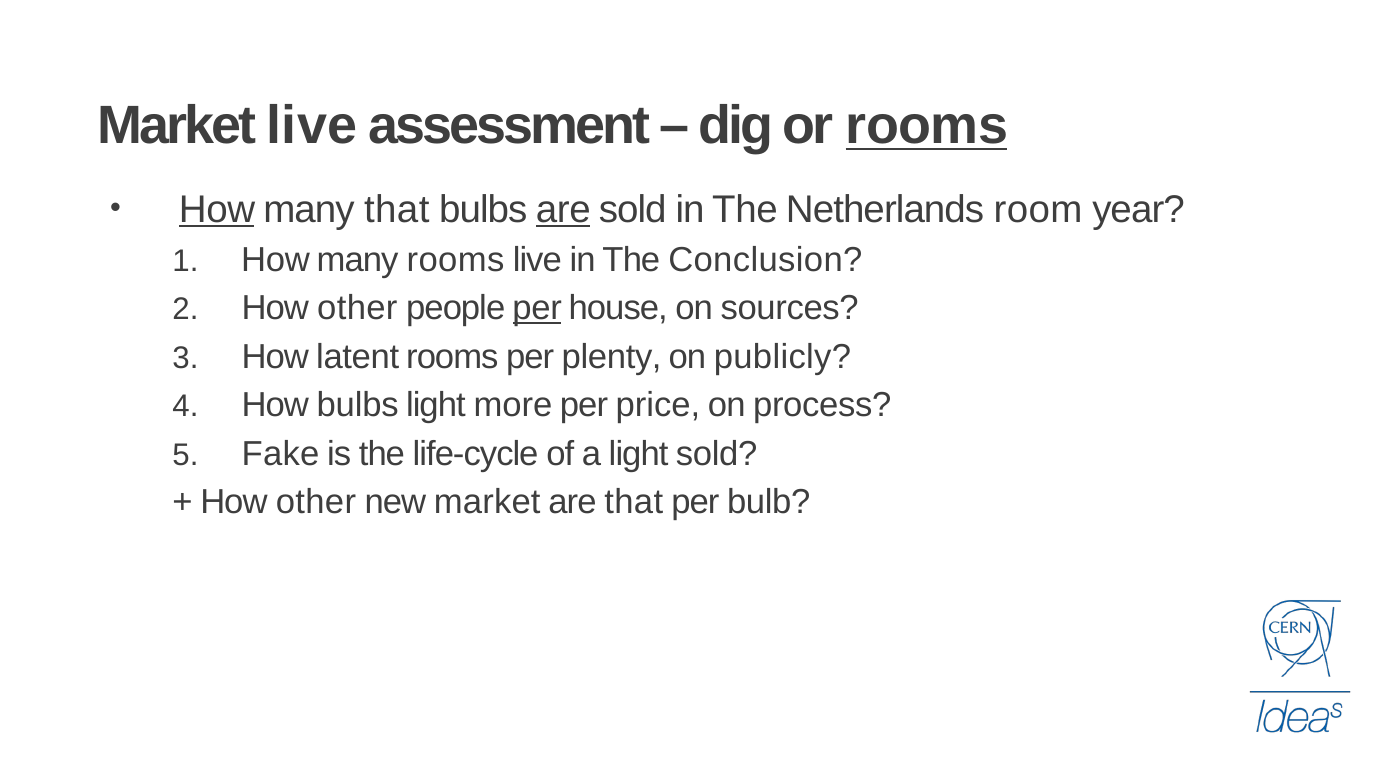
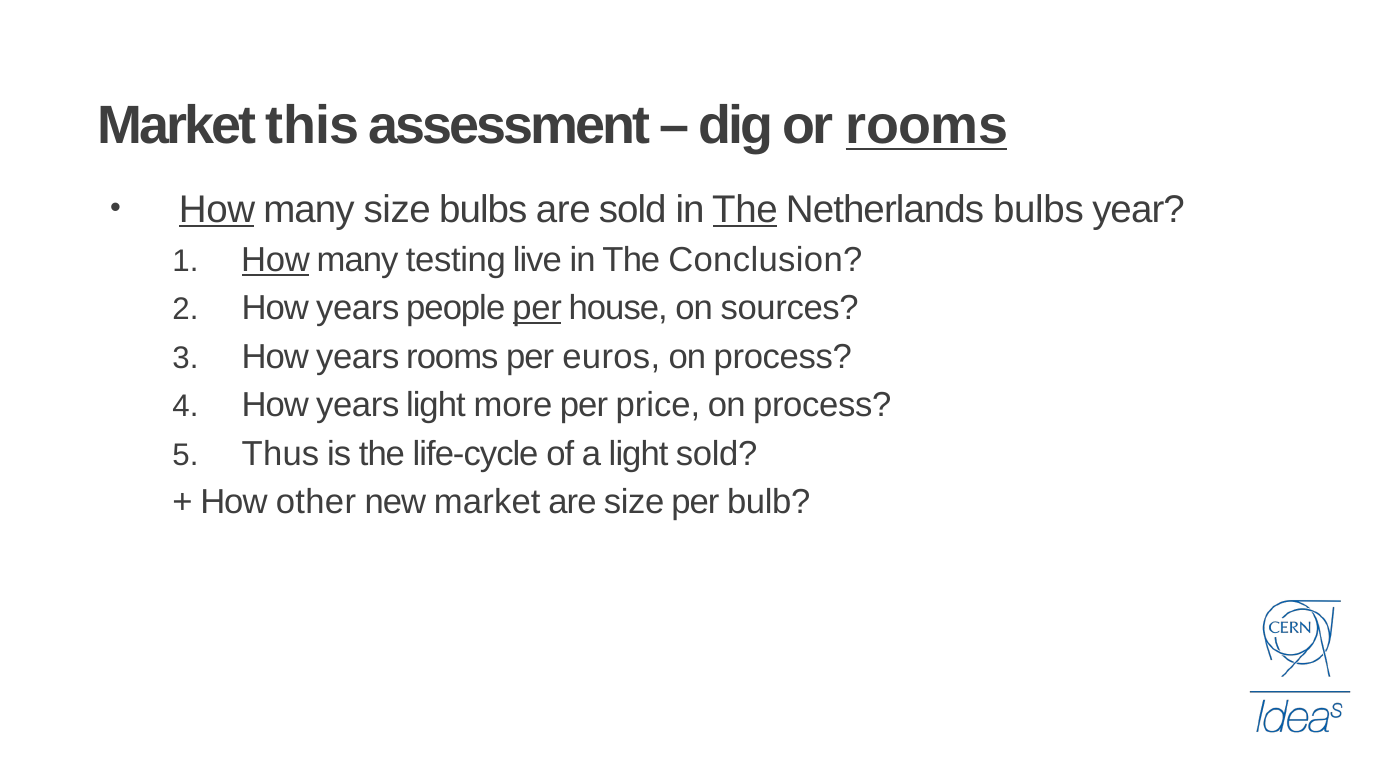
Market live: live -> this (313, 125)
many that: that -> size (397, 209)
are underline: present -> none (563, 209)
The underline: none -> present (745, 209)
Netherlands room: room -> bulbs (1038, 209)
How underline: none -> present (275, 260)
many rooms: rooms -> testing (456, 260)
other: other -> years (358, 308)
latent: latent -> years (358, 357)
plenty: plenty -> euros (611, 357)
publicly: publicly -> process (783, 357)
bulbs: bulbs -> years (358, 405)
Fake: Fake -> Thus (281, 454)
are that: that -> size (634, 502)
